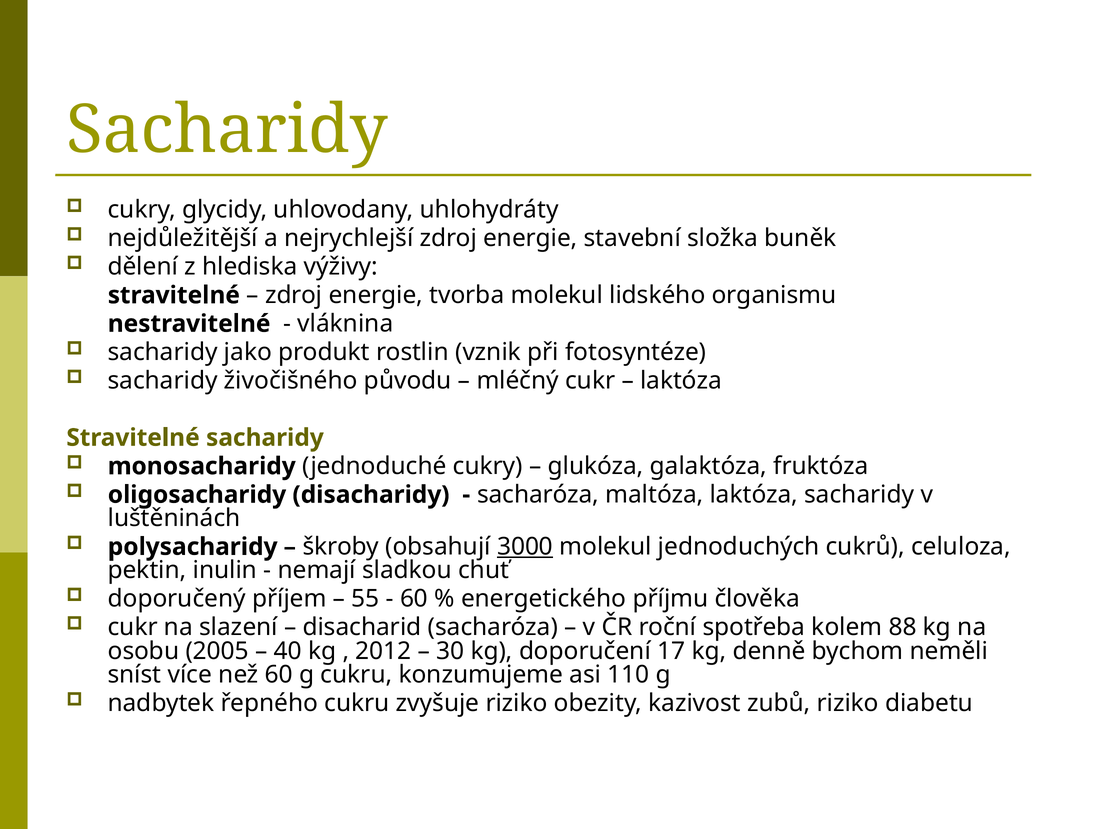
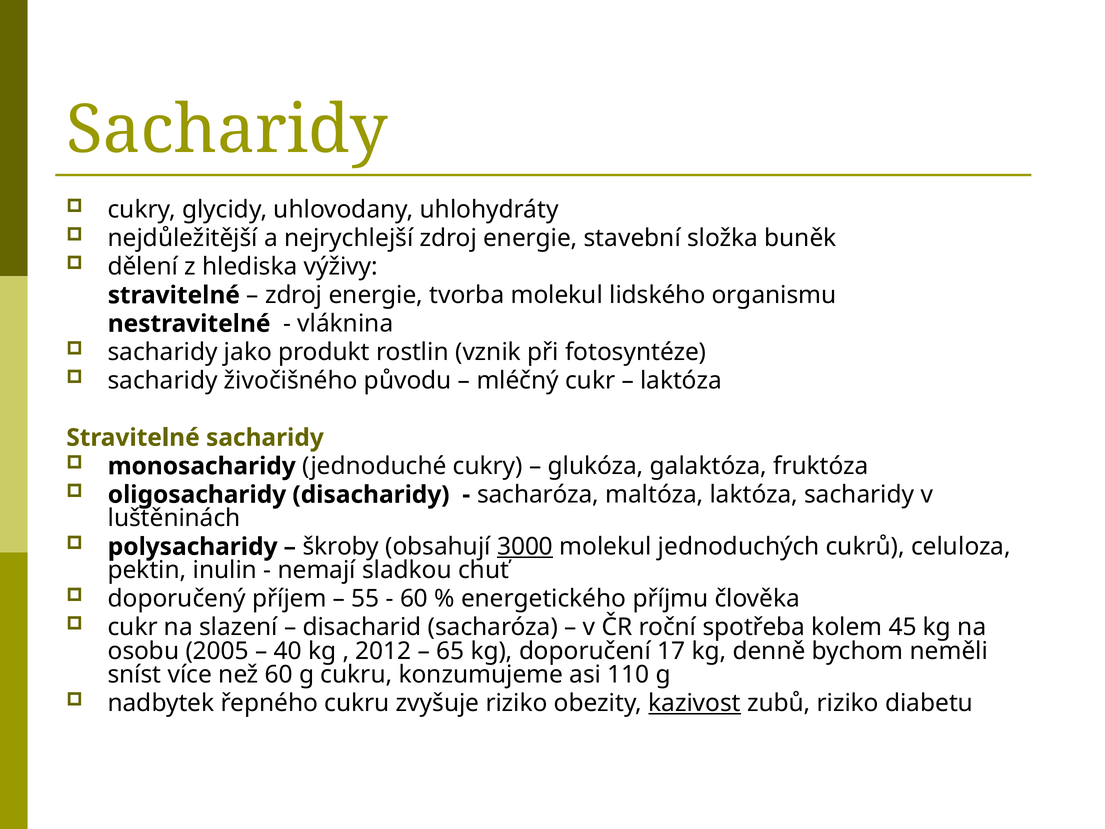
88: 88 -> 45 (903, 627)
30: 30 -> 65 (450, 651)
kazivost underline: none -> present (695, 703)
